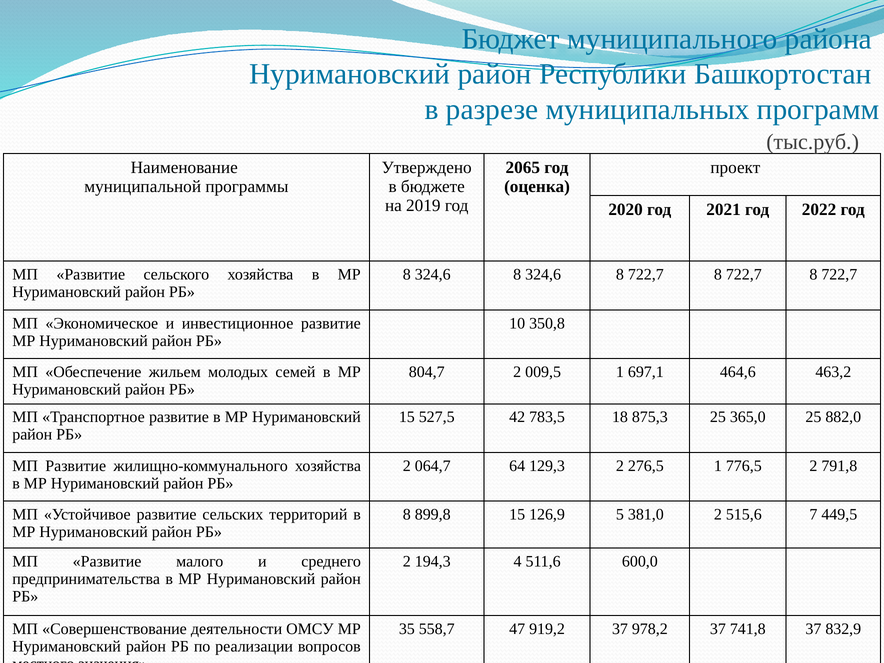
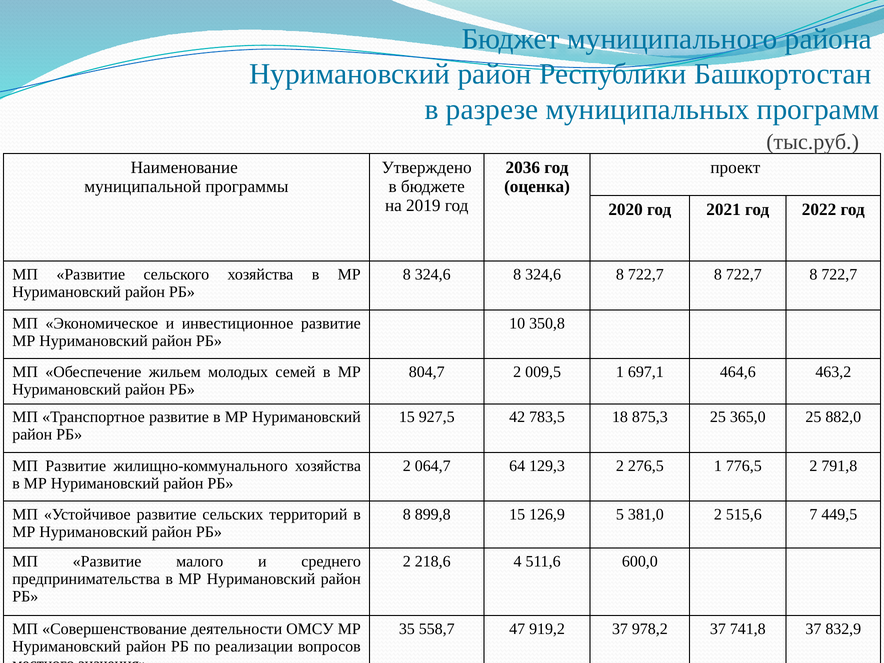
2065: 2065 -> 2036 (523, 167)
527,5: 527,5 -> 927,5 (437, 417)
194,3: 194,3 -> 218,6 (433, 561)
